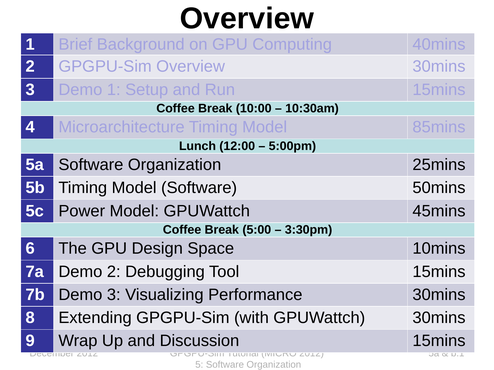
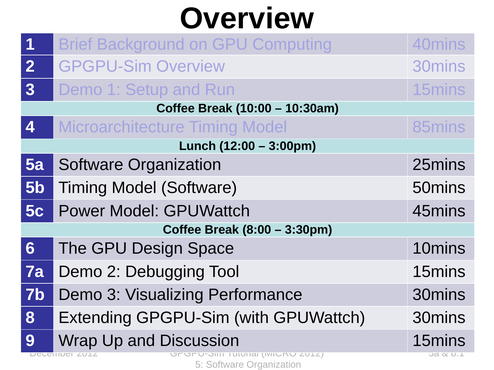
5:00pm: 5:00pm -> 3:00pm (292, 146)
5:00: 5:00 -> 8:00 (257, 230)
